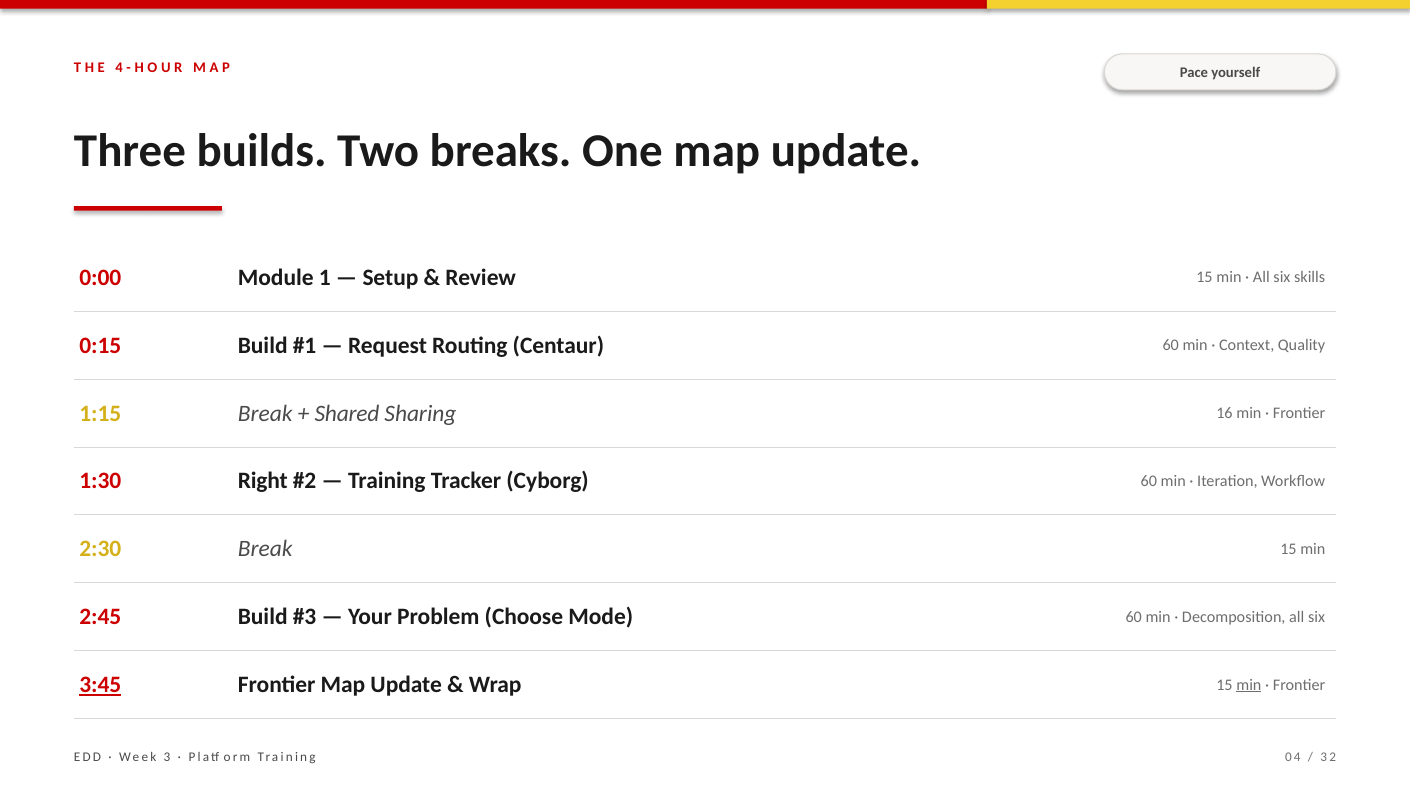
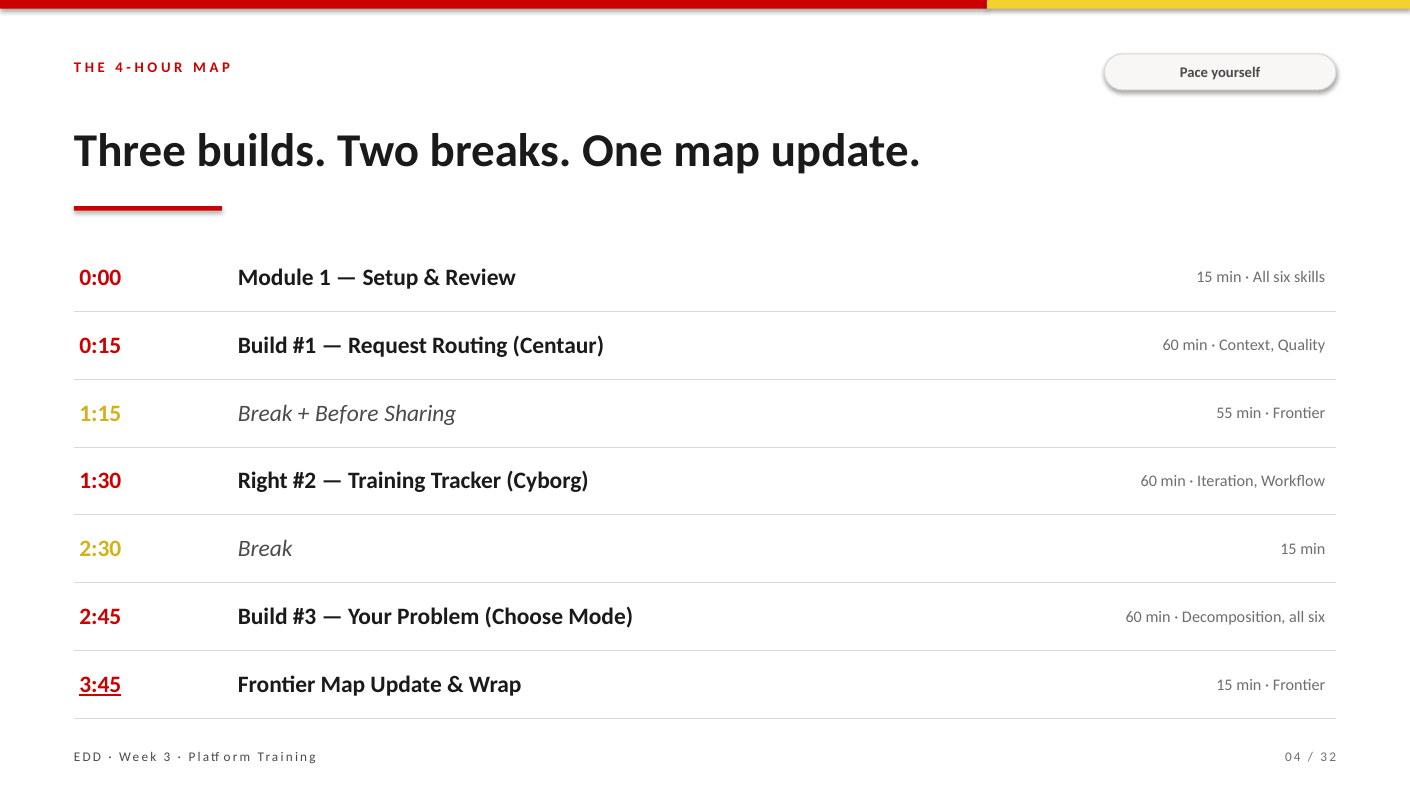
Shared: Shared -> Before (347, 413)
16: 16 -> 55 (1224, 413)
min underline: present -> none (1249, 685)
